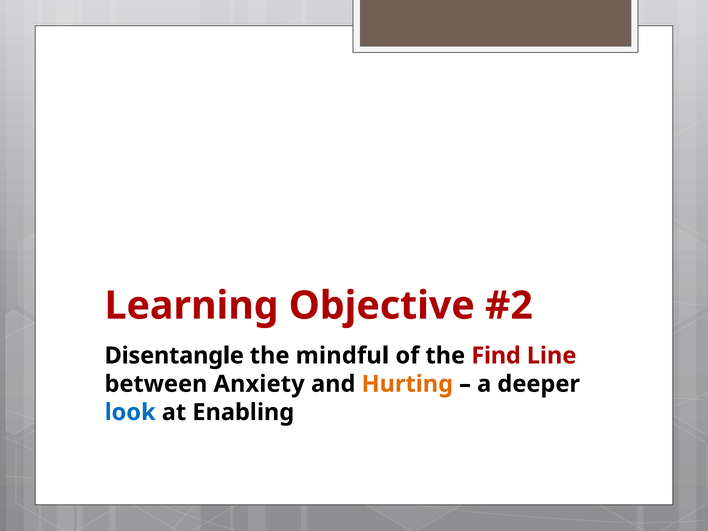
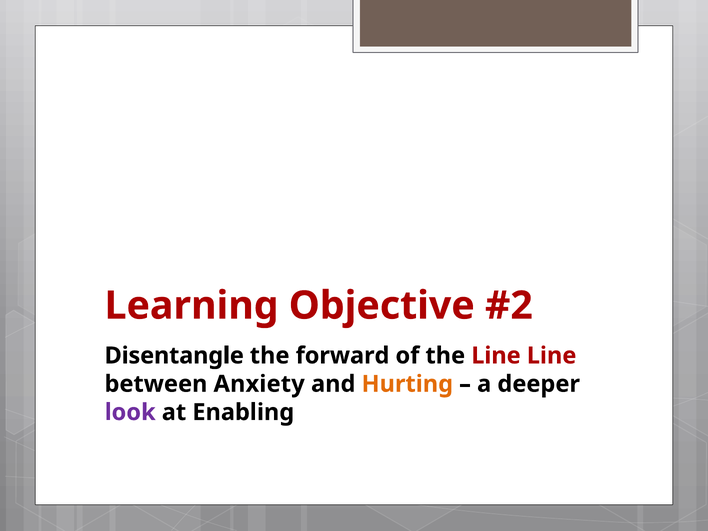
mindful: mindful -> forward (343, 356)
the Find: Find -> Line (496, 356)
look colour: blue -> purple (130, 412)
